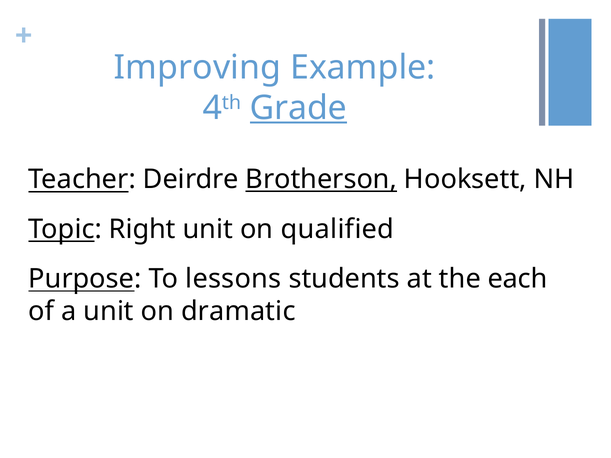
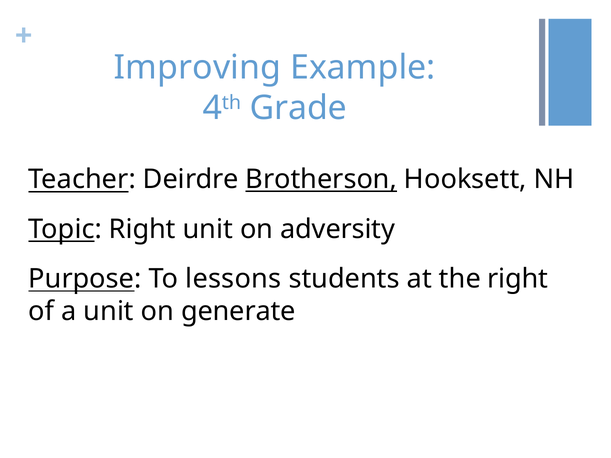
Grade underline: present -> none (298, 108)
qualified: qualified -> adversity (338, 229)
the each: each -> right (518, 279)
dramatic: dramatic -> generate (238, 311)
